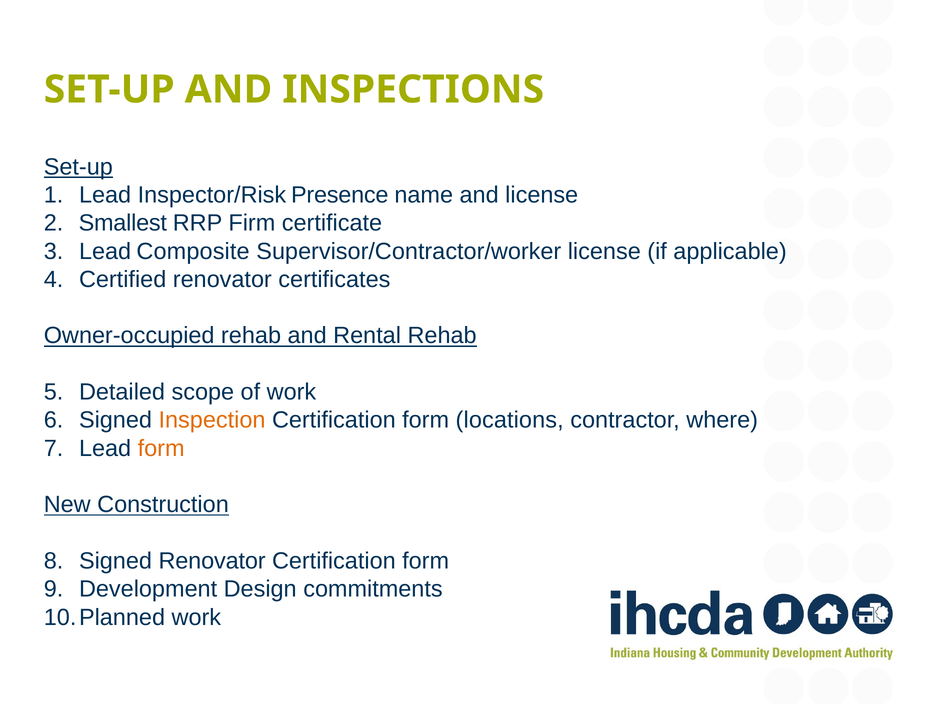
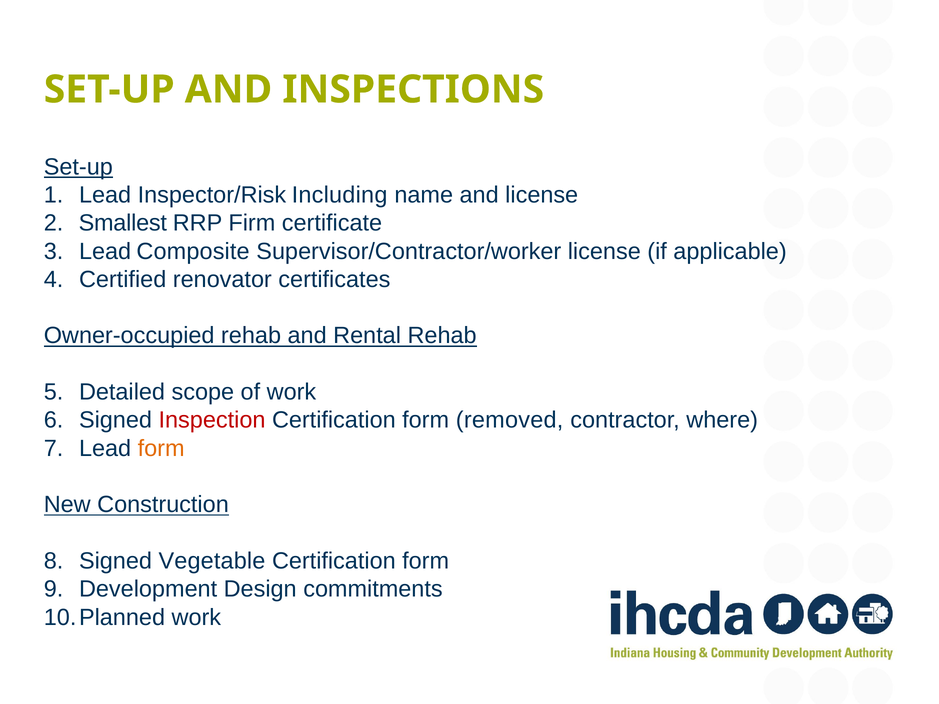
Presence: Presence -> Including (340, 195)
Inspection colour: orange -> red (212, 420)
locations: locations -> removed (510, 420)
Signed Renovator: Renovator -> Vegetable (212, 561)
